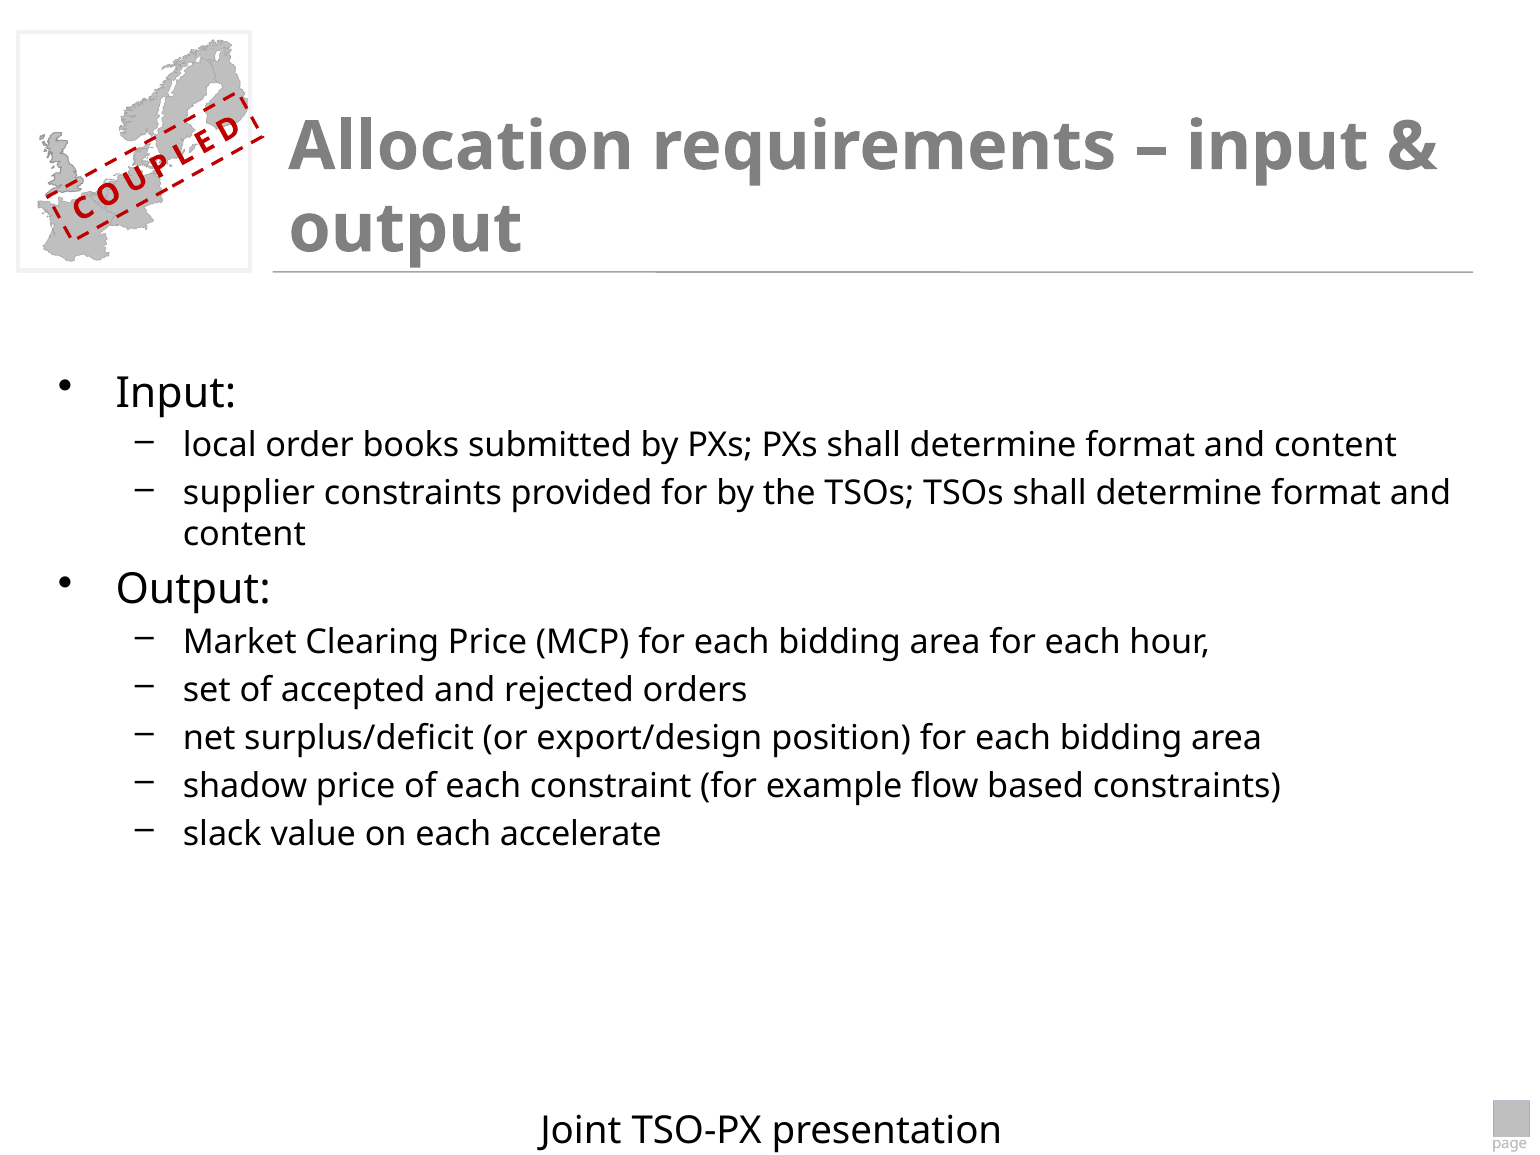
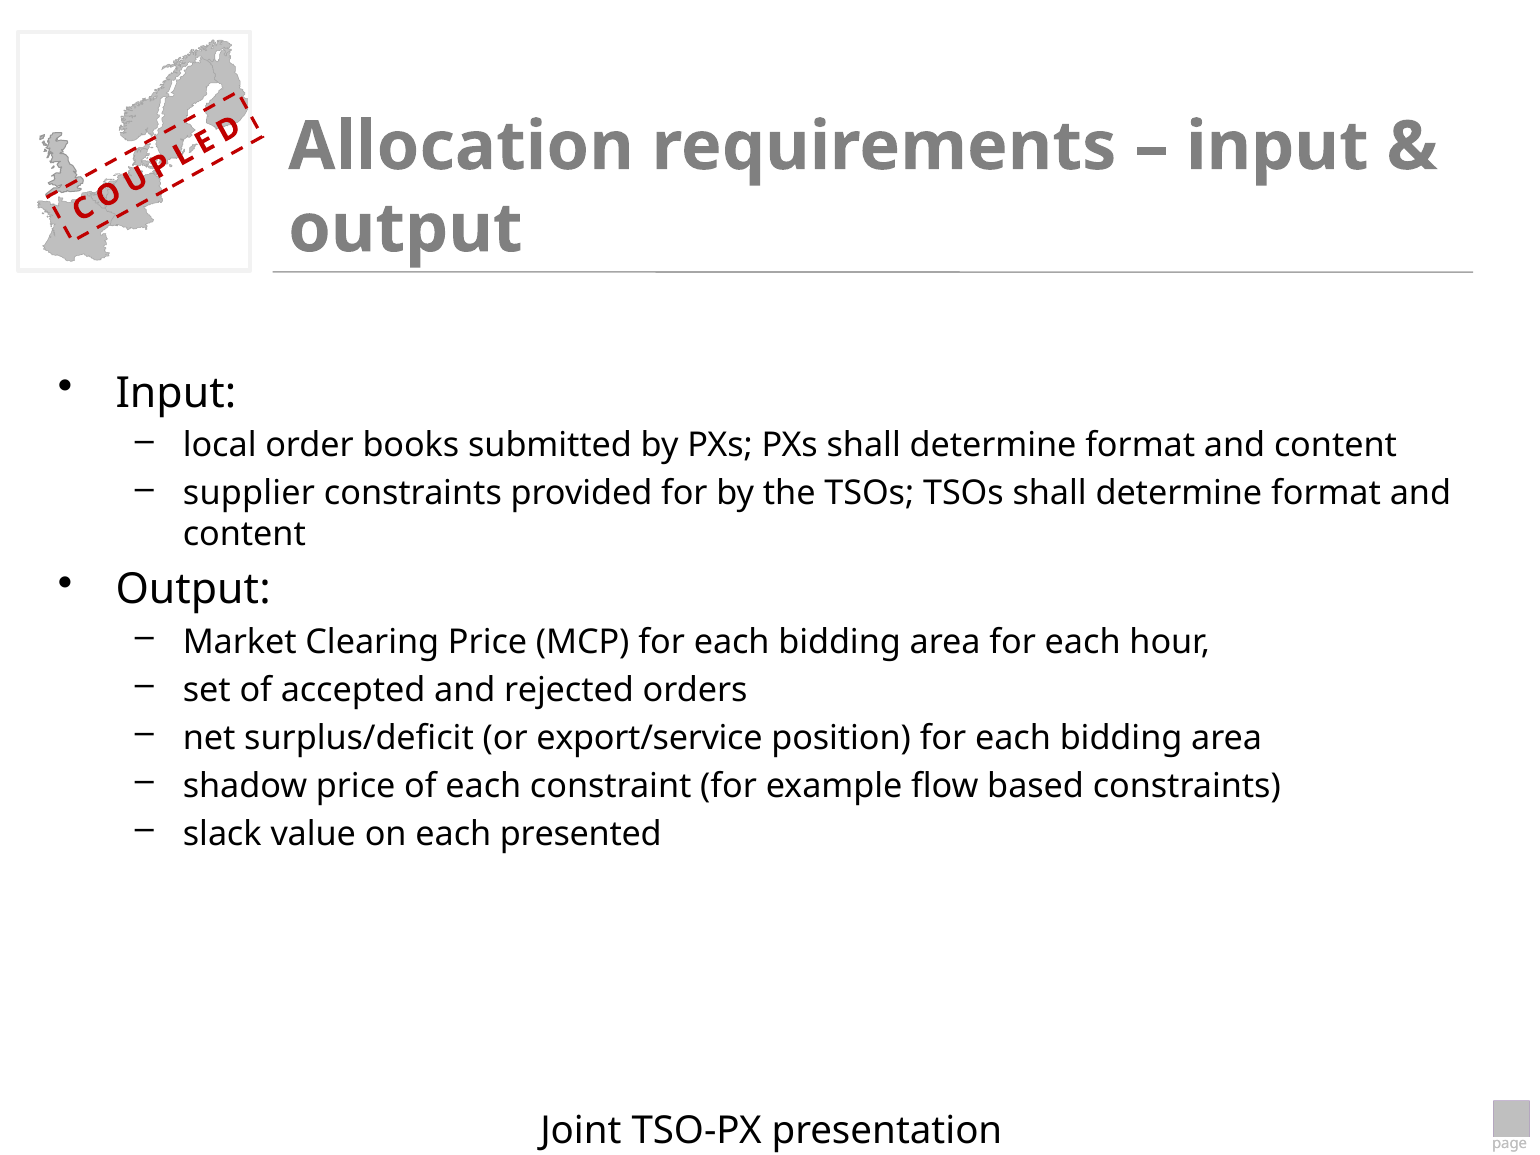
export/design: export/design -> export/service (650, 738)
accelerate: accelerate -> presented (581, 834)
